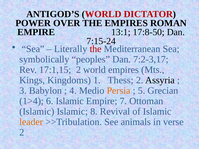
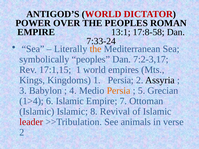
THE EMPIRES: EMPIRES -> PEOPLES (126, 23)
17:8-50: 17:8-50 -> 17:8-58 (149, 32)
7:15-24: 7:15-24 -> 7:33-24 (101, 41)
the colour: red -> orange (96, 49)
17:1,15 2: 2 -> 1 (78, 70)
1 Thess: Thess -> Persia (121, 80)
leader colour: orange -> red (31, 122)
